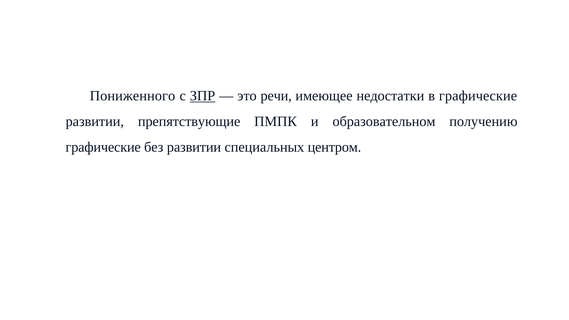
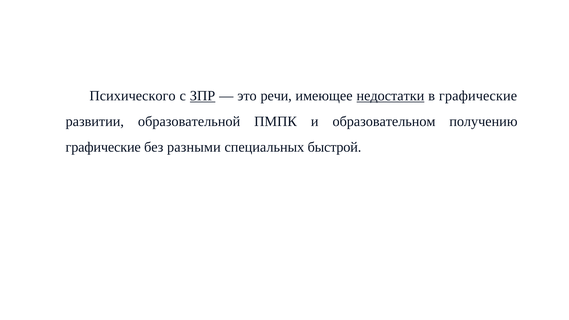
Пониженного: Пониженного -> Психического (133, 96)
недостатки underline: none -> present (390, 96)
препятствующие: препятствующие -> образовательной (189, 122)
без развитии: развитии -> разными (194, 147)
центром: центром -> быстрой (334, 147)
